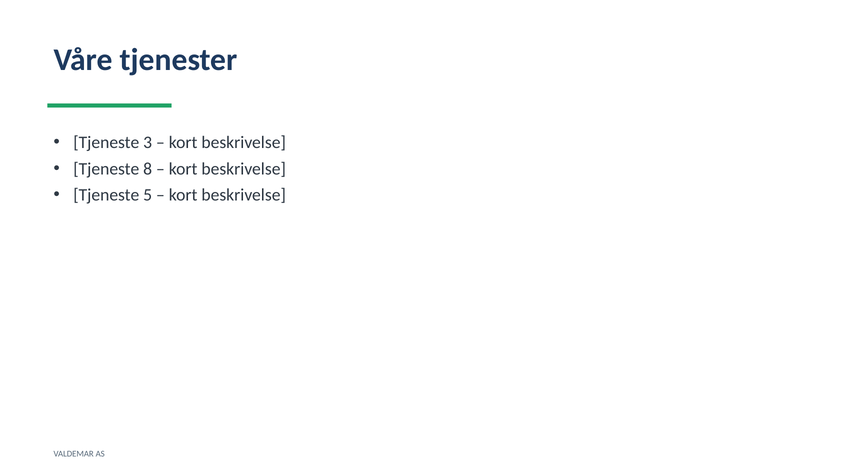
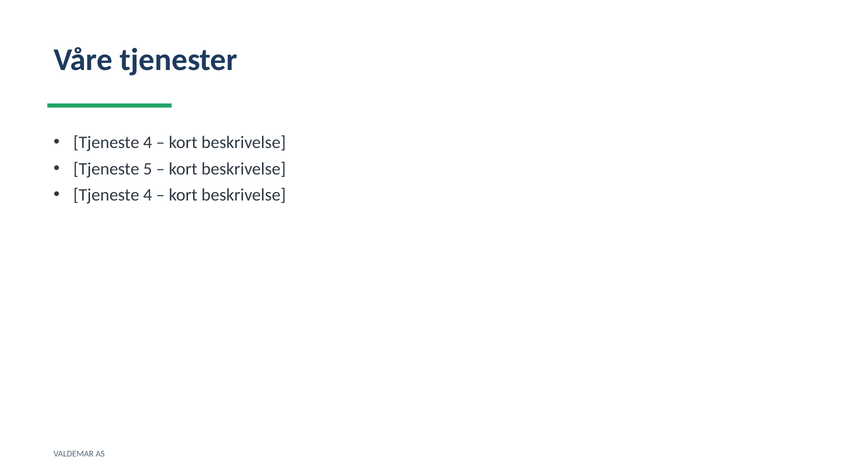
3: 3 -> 4 (148, 143)
8: 8 -> 5 (148, 169)
5: 5 -> 4 (148, 195)
